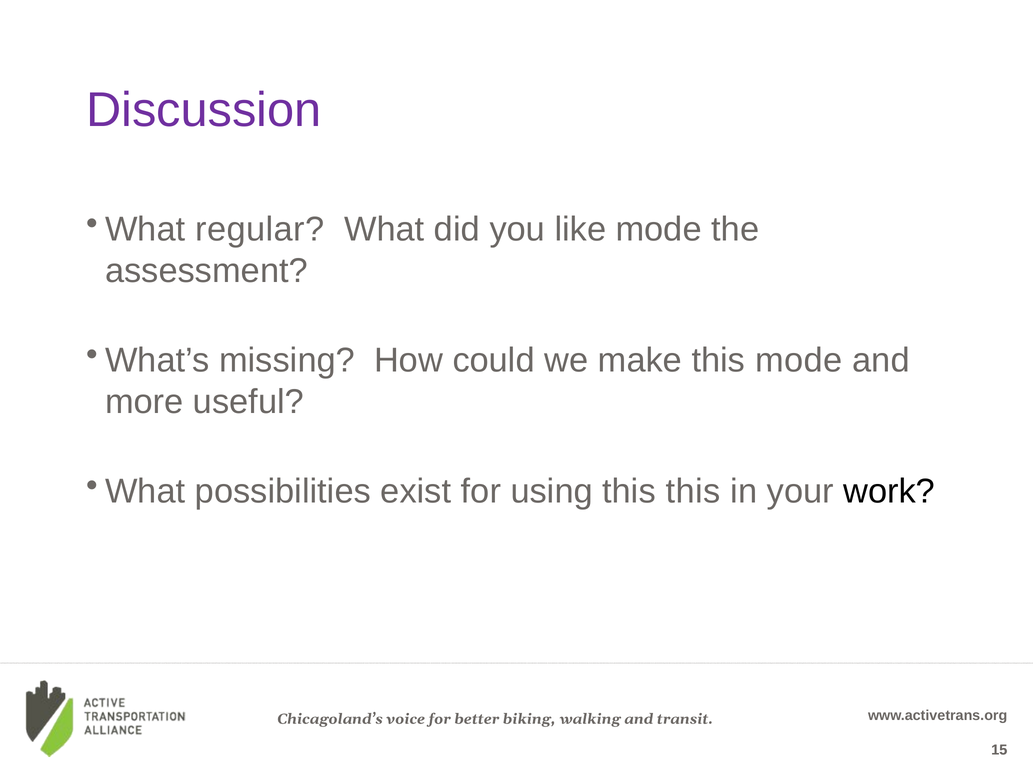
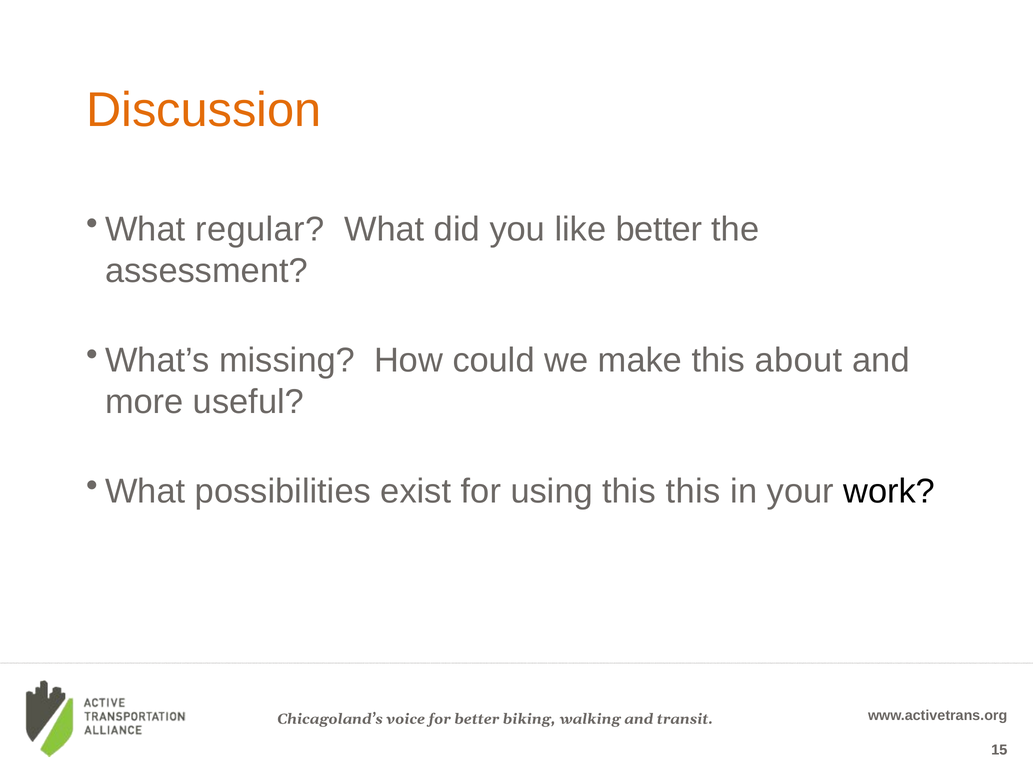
Discussion colour: purple -> orange (204, 110)
like mode: mode -> better (659, 230)
this mode: mode -> about (799, 360)
